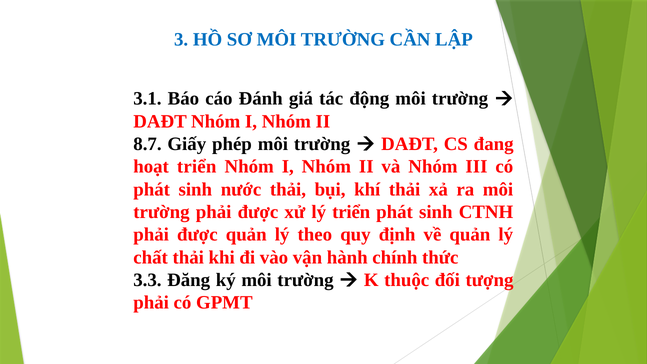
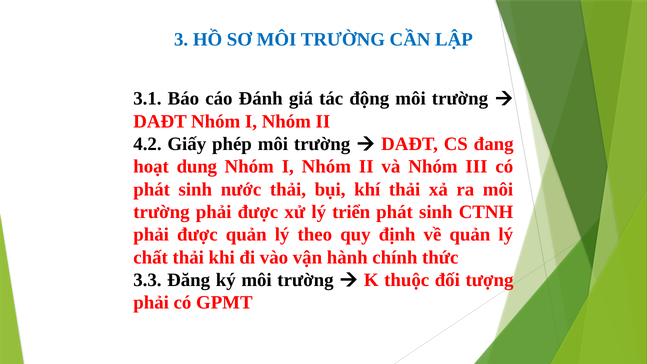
8.7: 8.7 -> 4.2 (147, 144)
hoạt triển: triển -> dung (197, 167)
